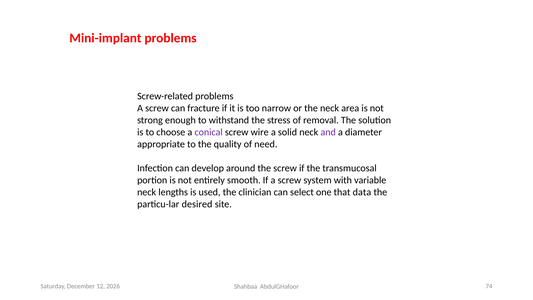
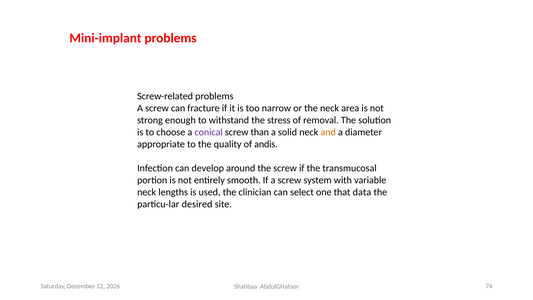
wire: wire -> than (260, 132)
and colour: purple -> orange (328, 132)
need: need -> andis (266, 144)
